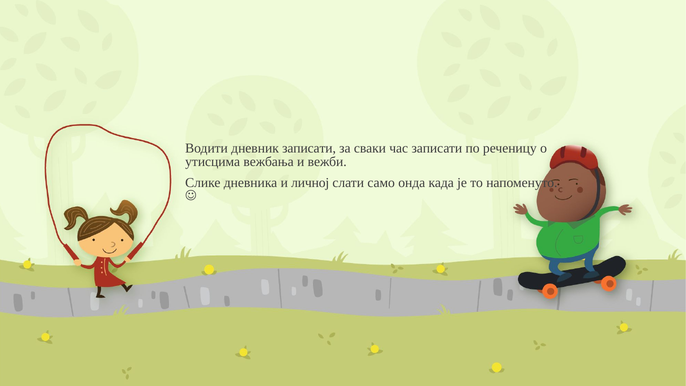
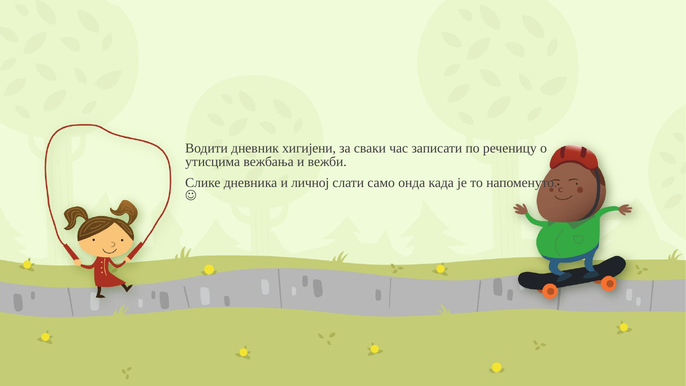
дневник записати: записати -> хигијени (309, 148)
